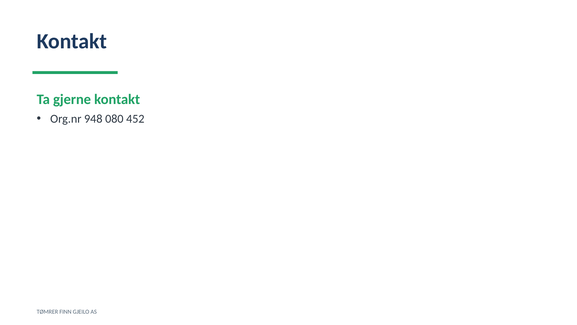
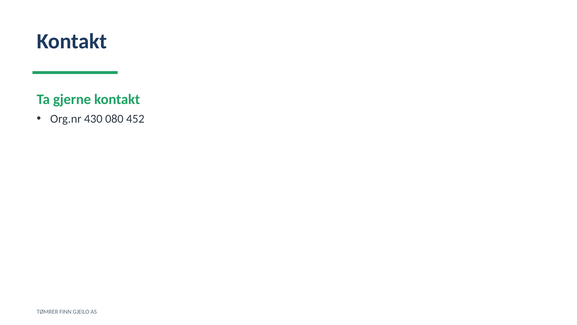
948: 948 -> 430 (93, 119)
